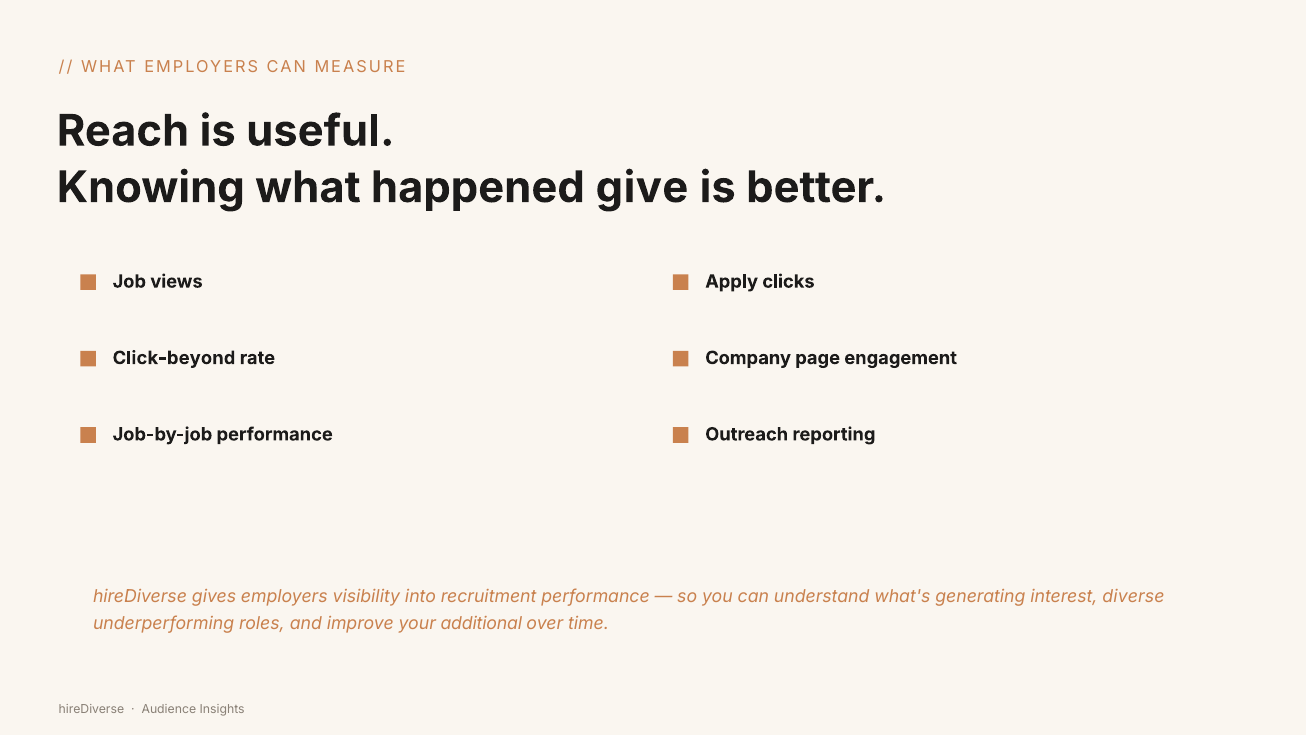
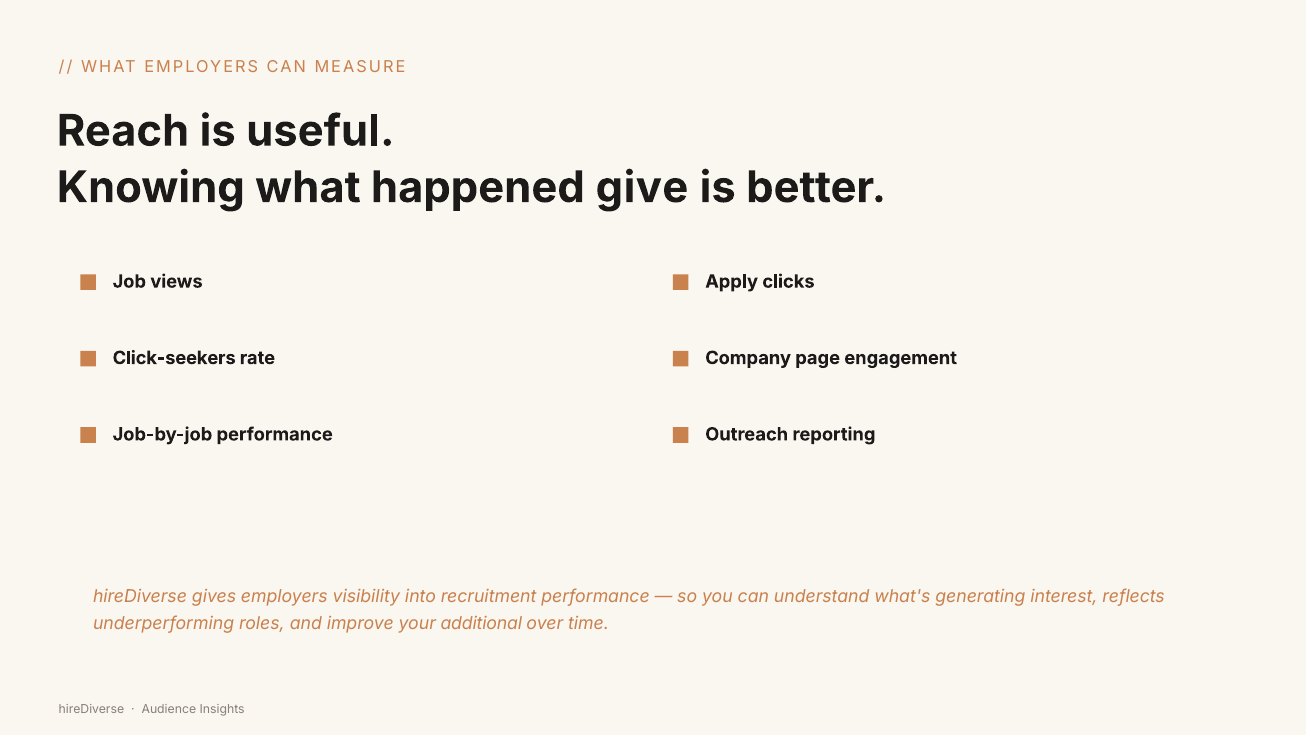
Click-beyond: Click-beyond -> Click-seekers (174, 358)
diverse: diverse -> reflects (1134, 596)
